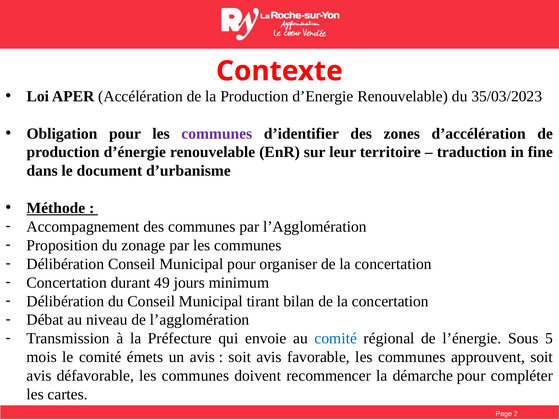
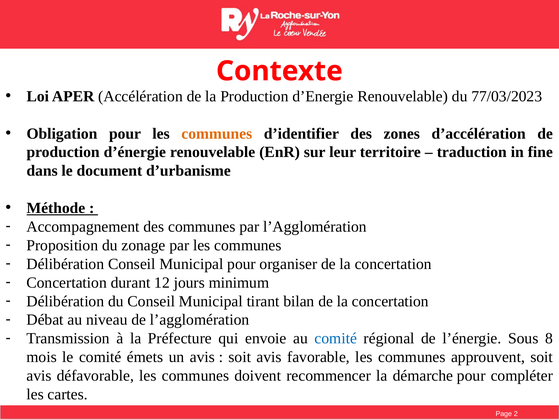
35/03/2023: 35/03/2023 -> 77/03/2023 (507, 96)
communes colour: purple -> orange (217, 134)
49: 49 -> 12 (162, 283)
5: 5 -> 8 (549, 339)
